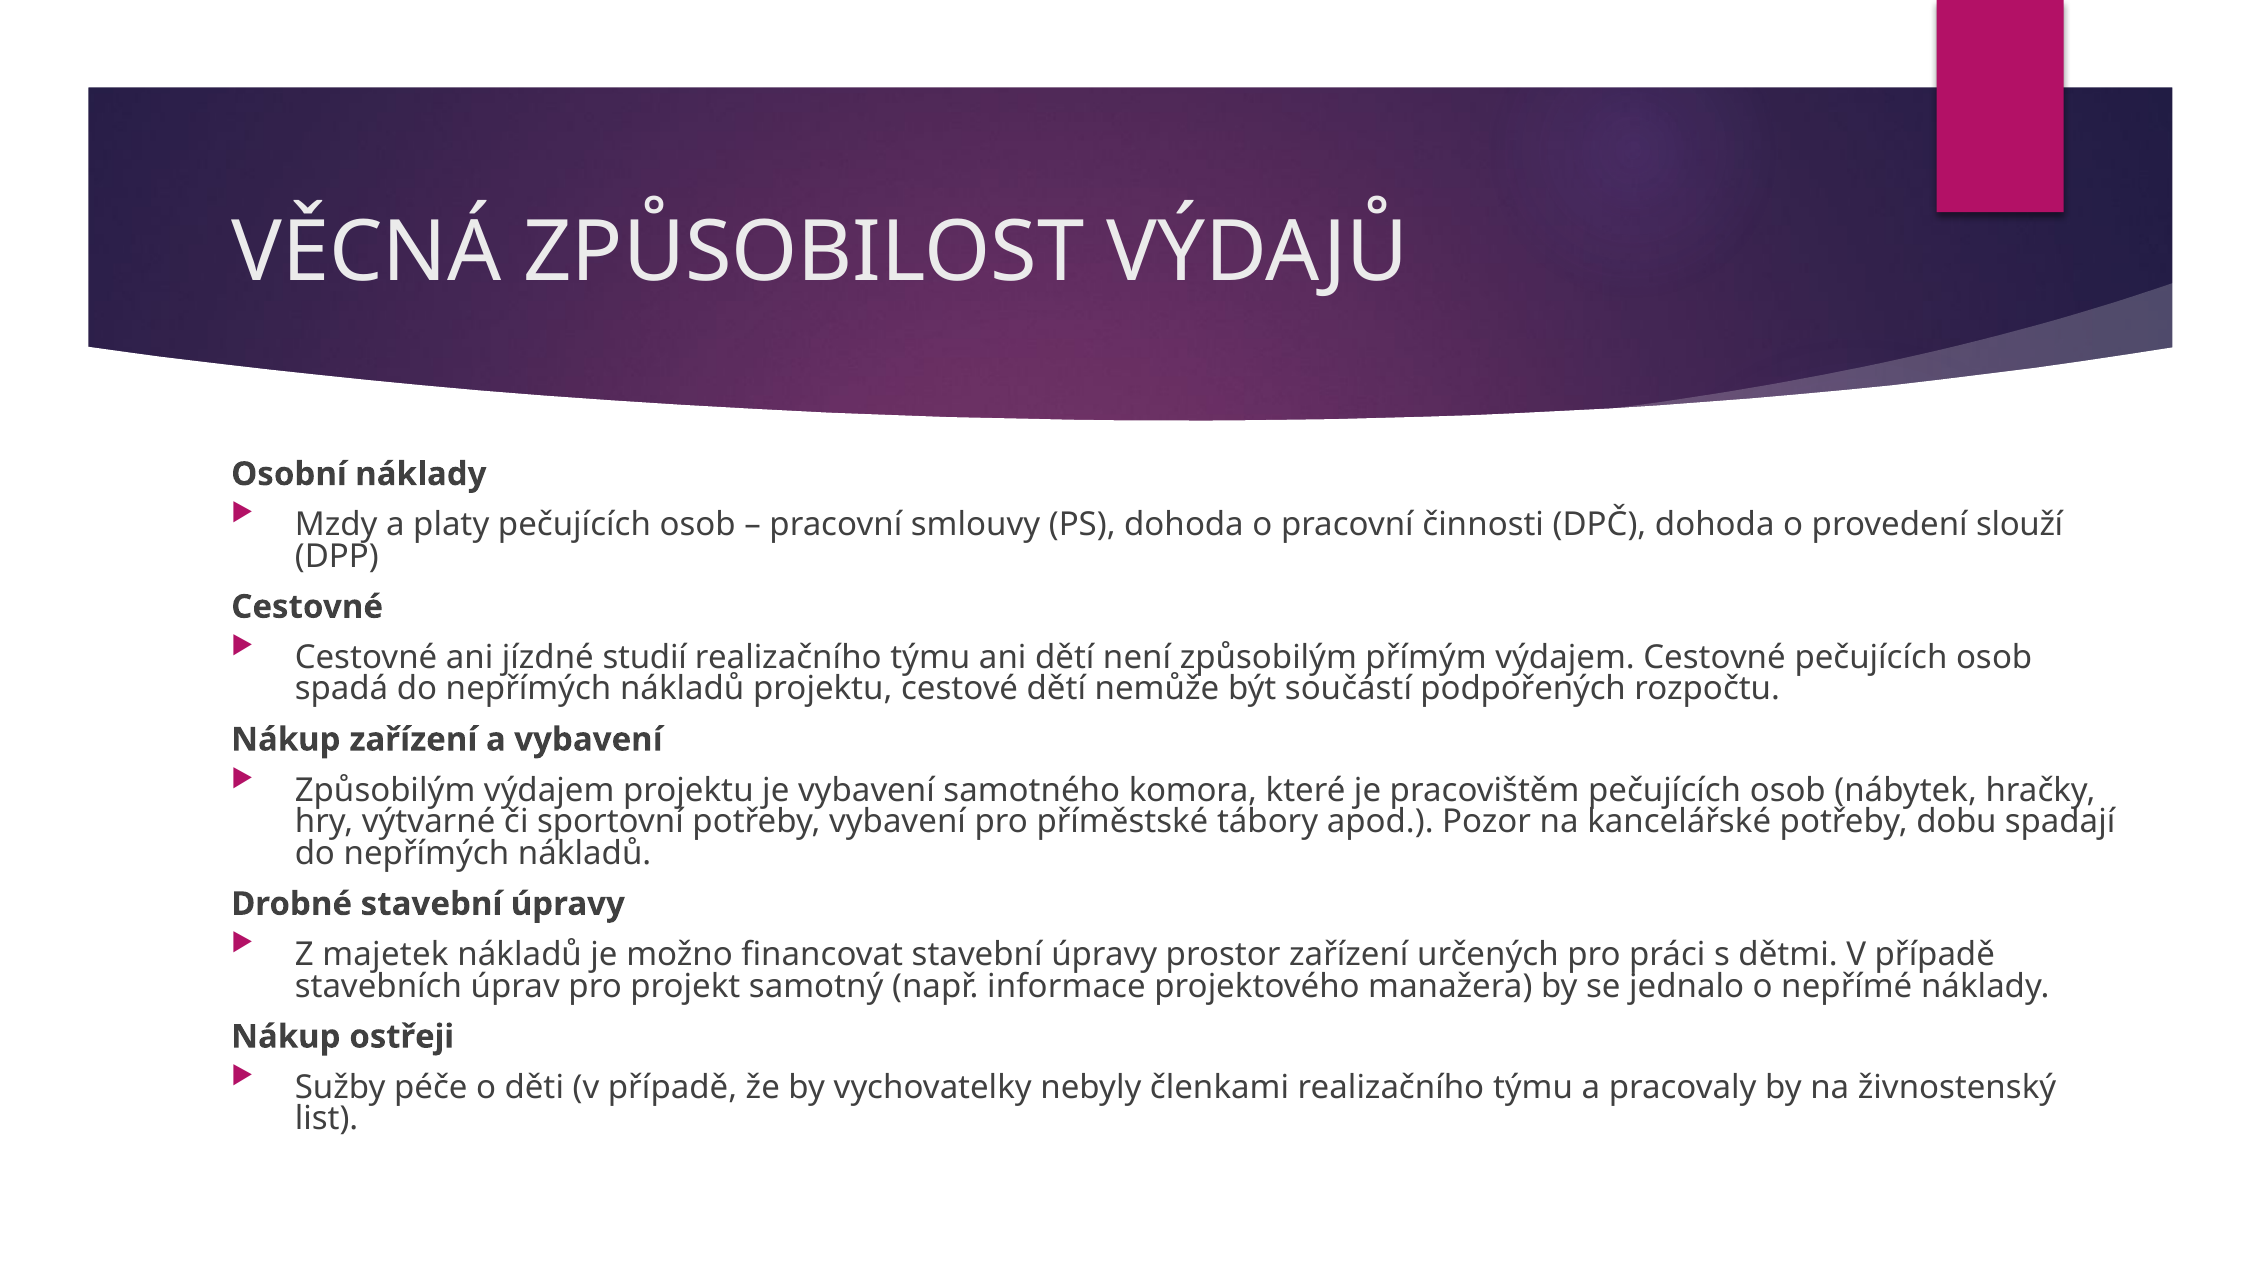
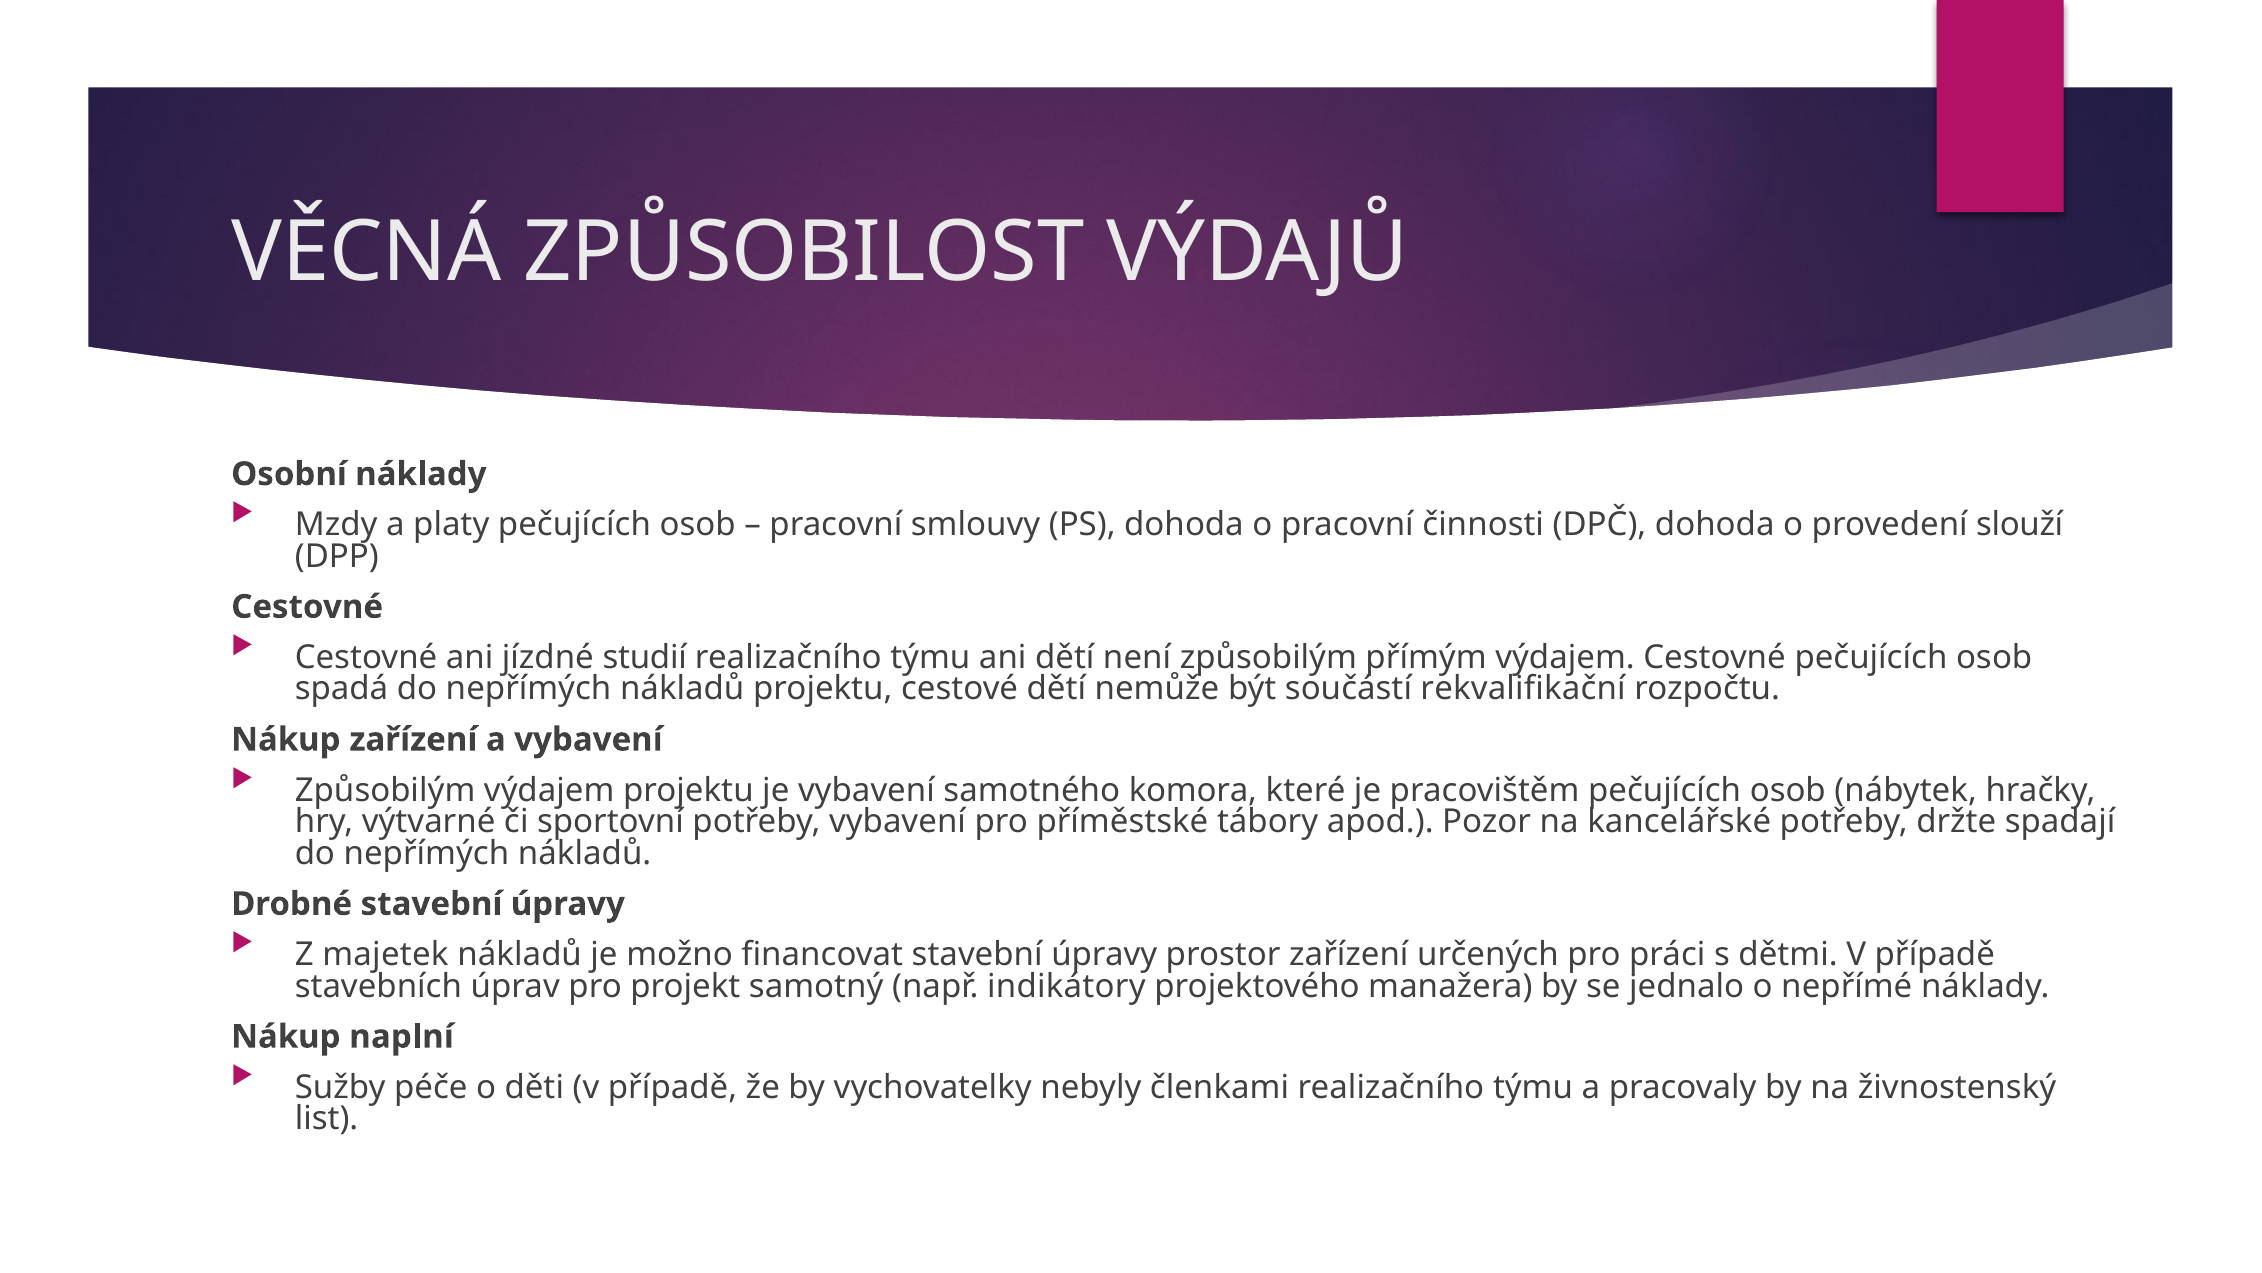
podpořených: podpořených -> rekvalifikační (1523, 689)
dobu: dobu -> držte (1956, 821)
informace: informace -> indikátory (1066, 986)
ostřeji: ostřeji -> naplní (402, 1036)
